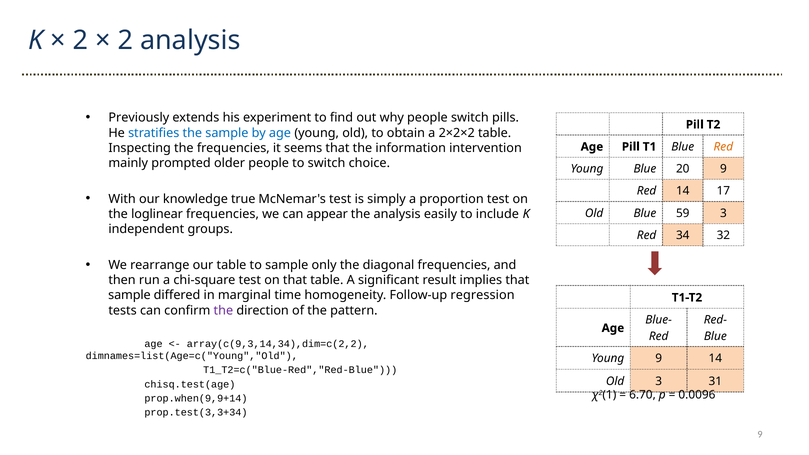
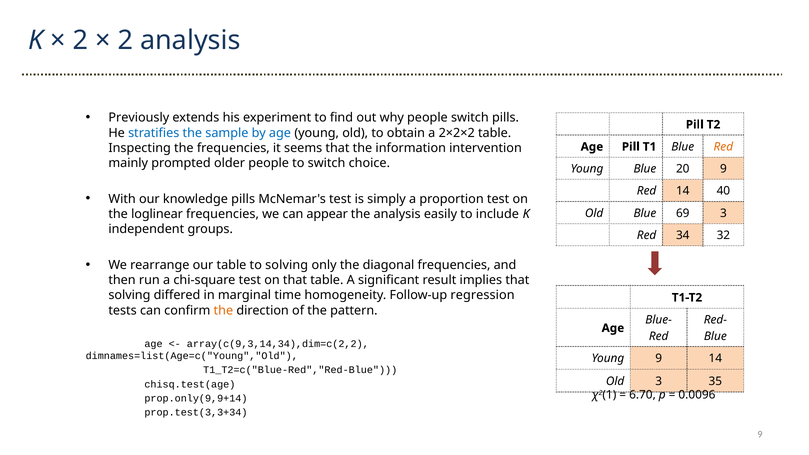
17: 17 -> 40 (723, 191)
knowledge true: true -> pills (243, 199)
59: 59 -> 69 (683, 213)
to sample: sample -> solving (287, 265)
sample: sample -> solving (129, 295)
the colour: purple -> orange (223, 311)
31: 31 -> 35 (715, 381)
prop.when(9,9+14: prop.when(9,9+14 -> prop.only(9,9+14 (196, 399)
